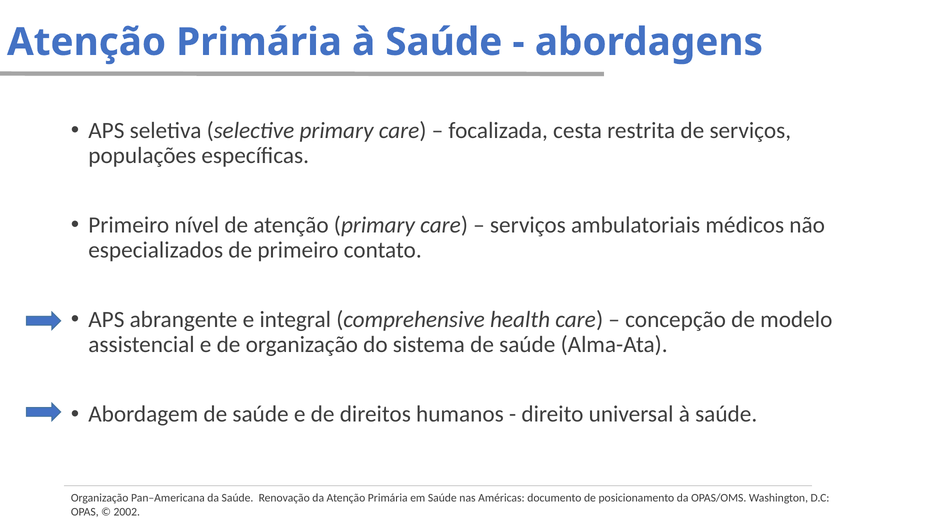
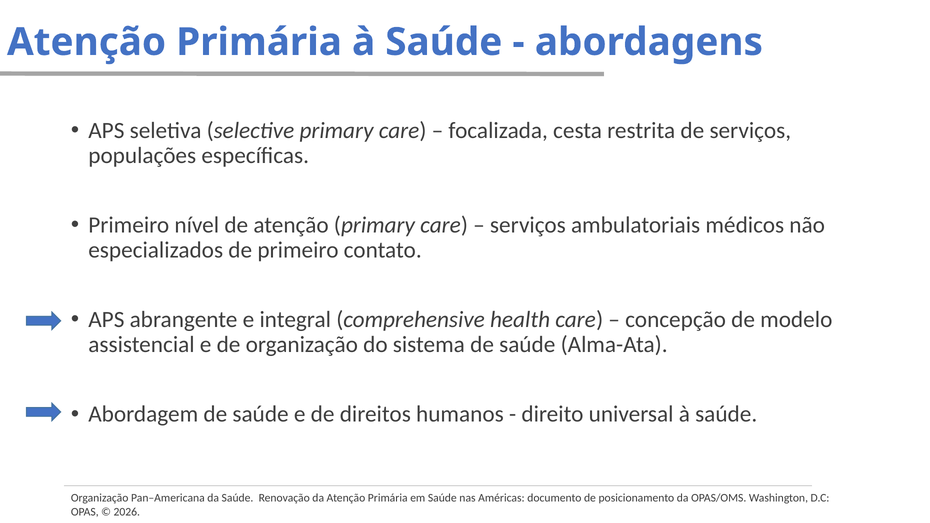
2002: 2002 -> 2026 (127, 512)
